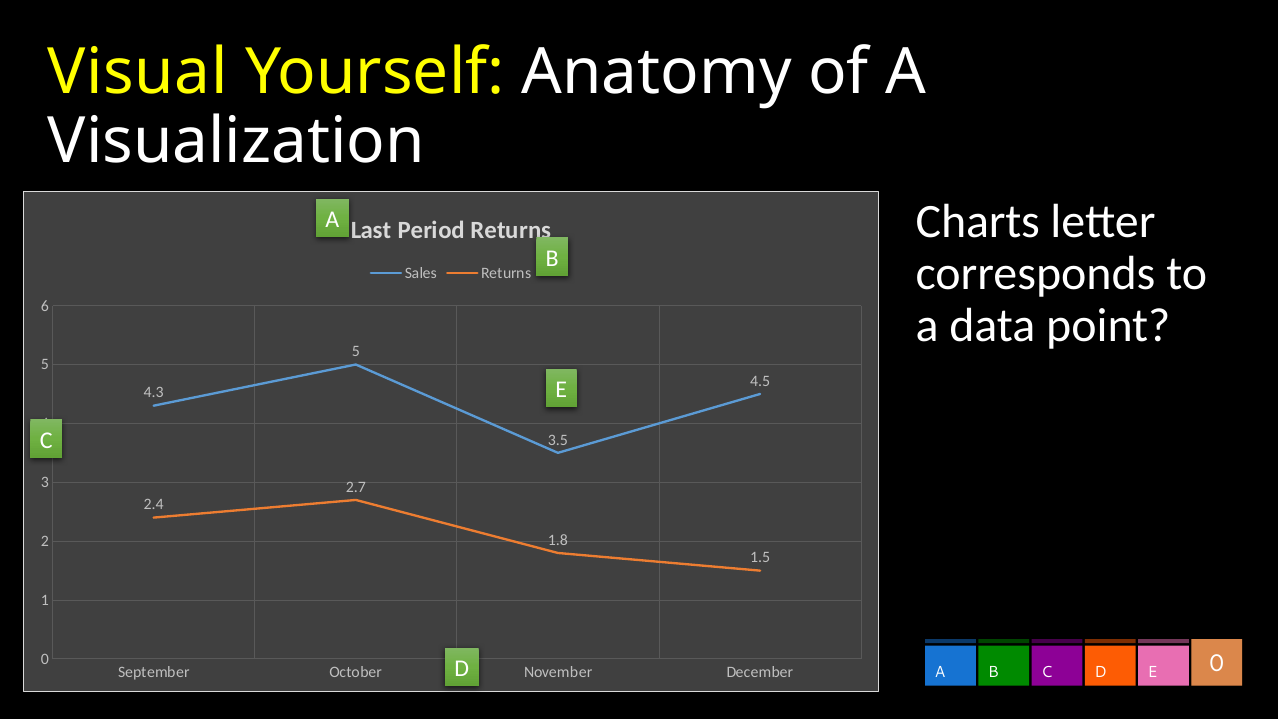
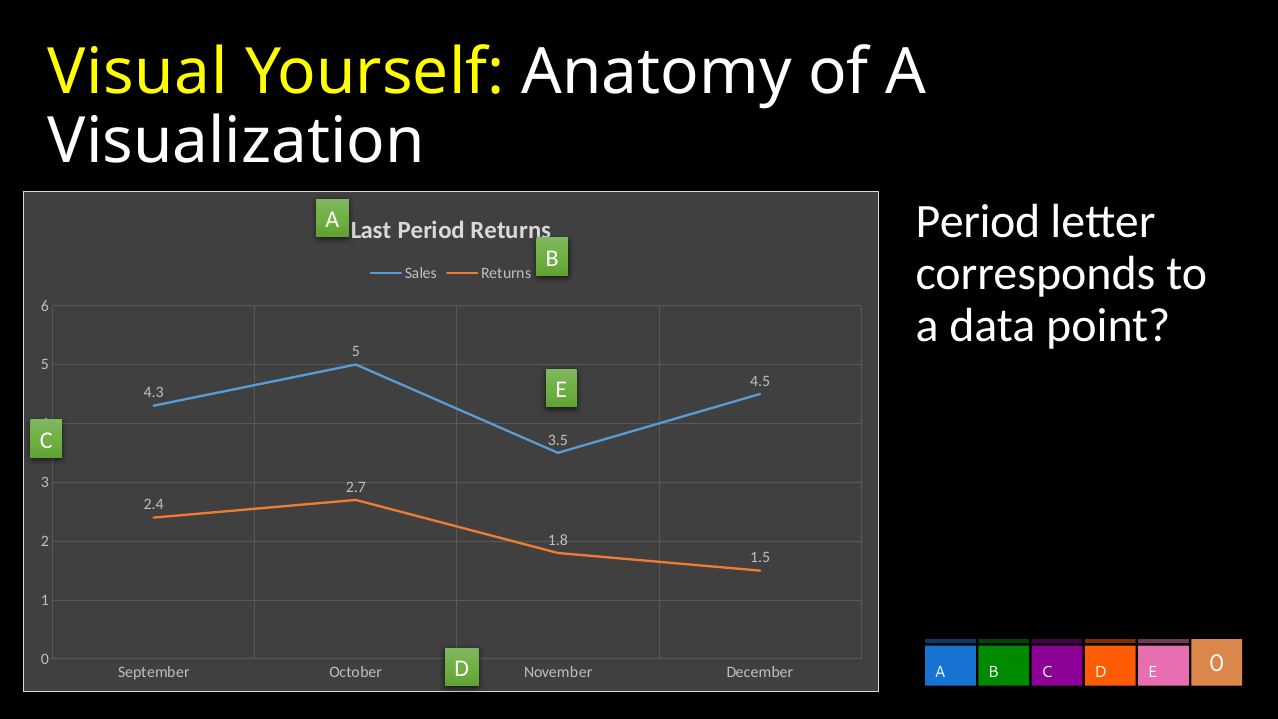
Charts: Charts -> Period (978, 222)
